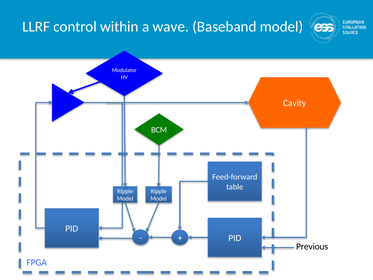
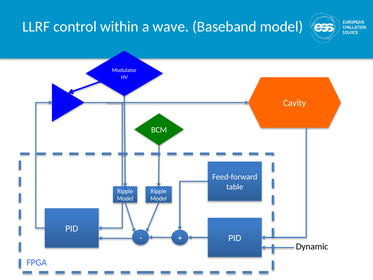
Previous: Previous -> Dynamic (312, 246)
